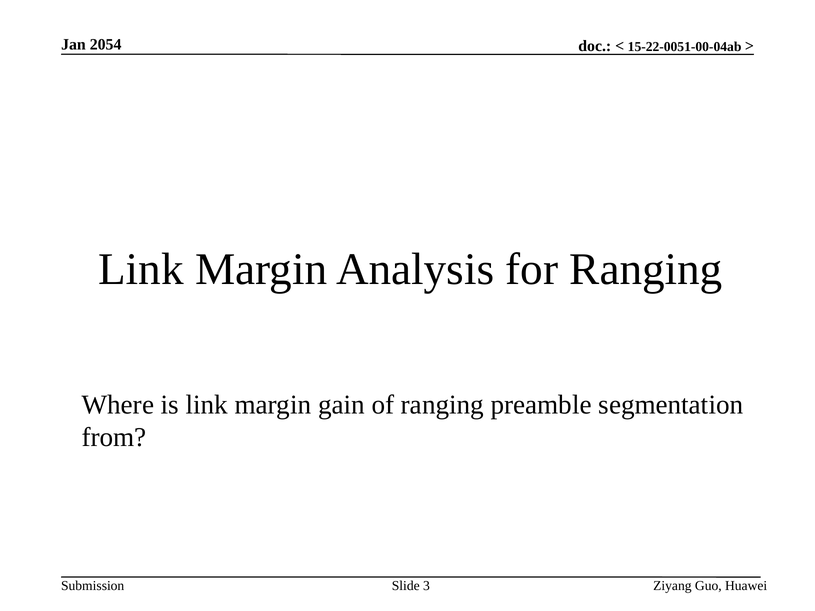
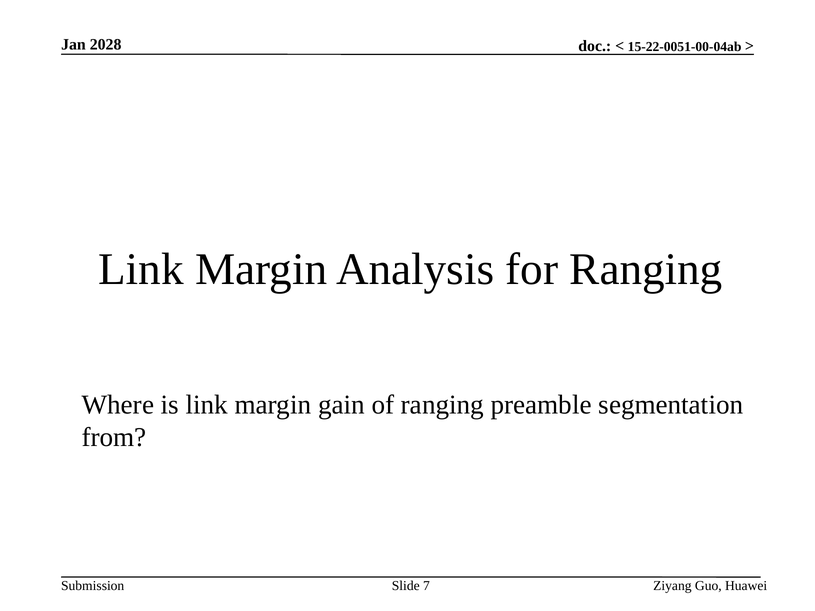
2054: 2054 -> 2028 (106, 44)
3: 3 -> 7 (426, 586)
